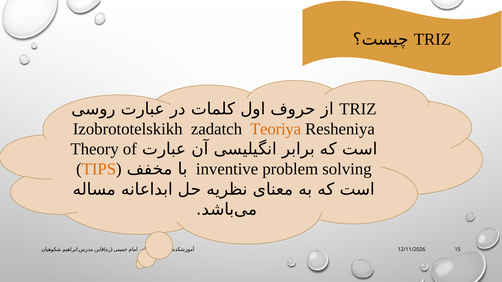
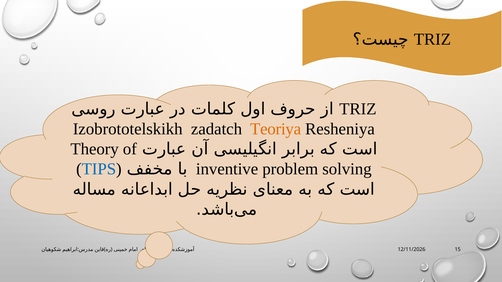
TIPS colour: orange -> blue (99, 169)
